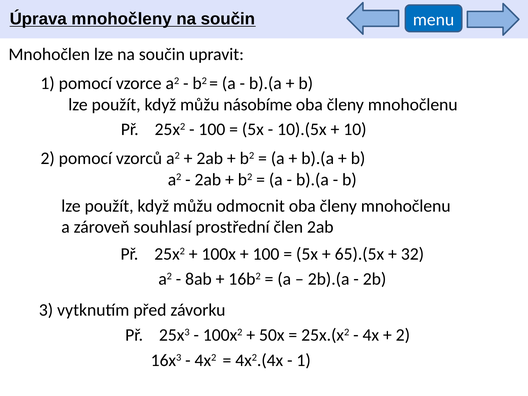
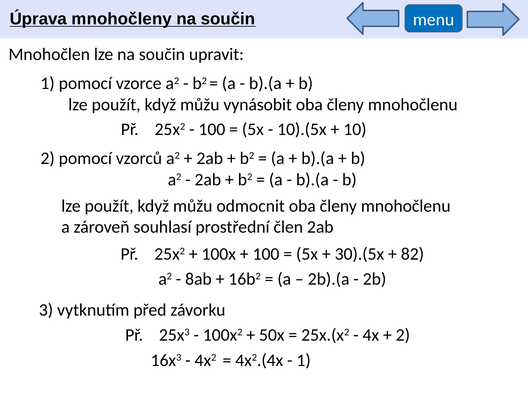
násobíme: násobíme -> vynásobit (258, 105)
65).(5x: 65).(5x -> 30).(5x (359, 254)
32: 32 -> 82 (412, 254)
